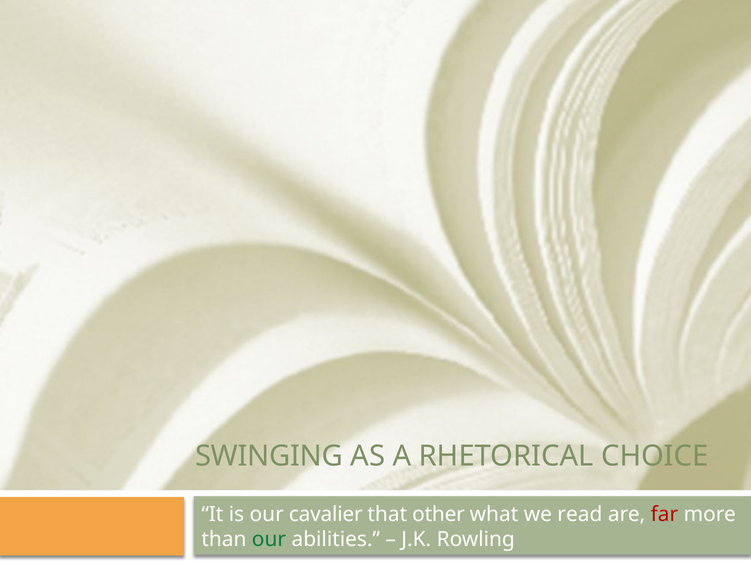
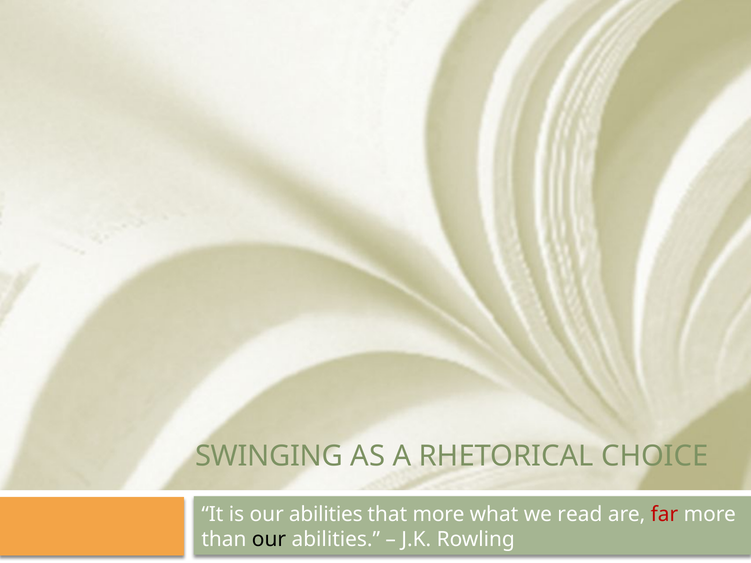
is our cavalier: cavalier -> abilities (326, 515)
that other: other -> more (439, 515)
our colour: green -> black (269, 540)
